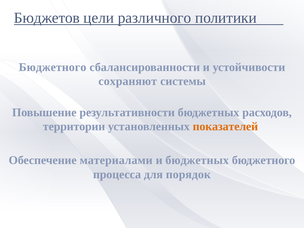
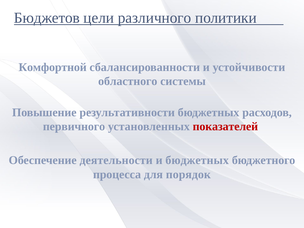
Бюджетного: Бюджетного -> Комфортной (53, 67)
сохраняют: сохраняют -> областного (128, 81)
территории: территории -> первичного (74, 127)
показателей colour: orange -> red (225, 127)
материалами: материалами -> деятельности (116, 160)
